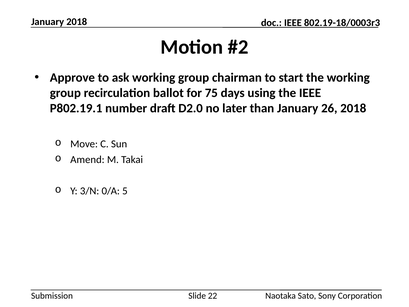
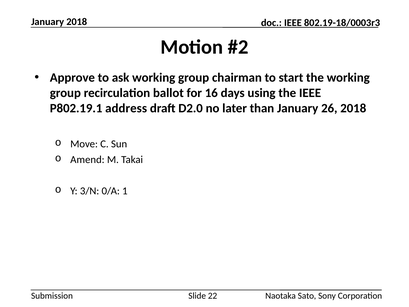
75: 75 -> 16 (211, 93)
number: number -> address (126, 108)
5: 5 -> 1 (125, 191)
